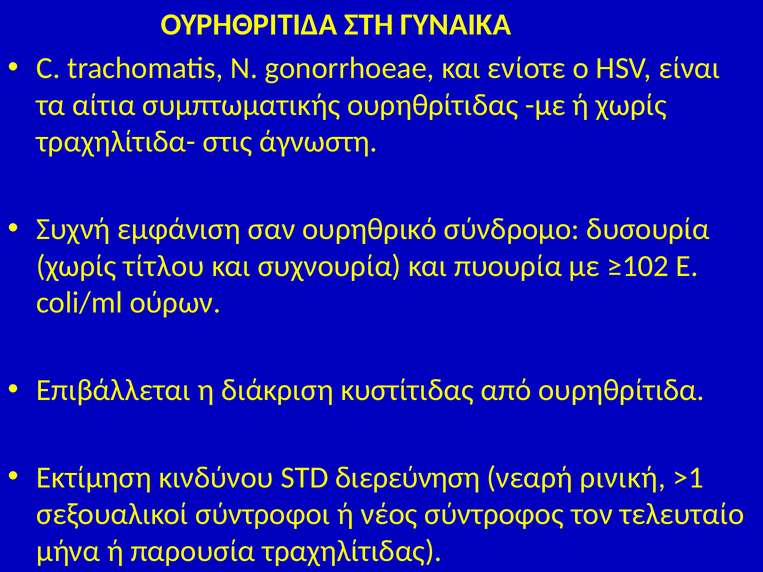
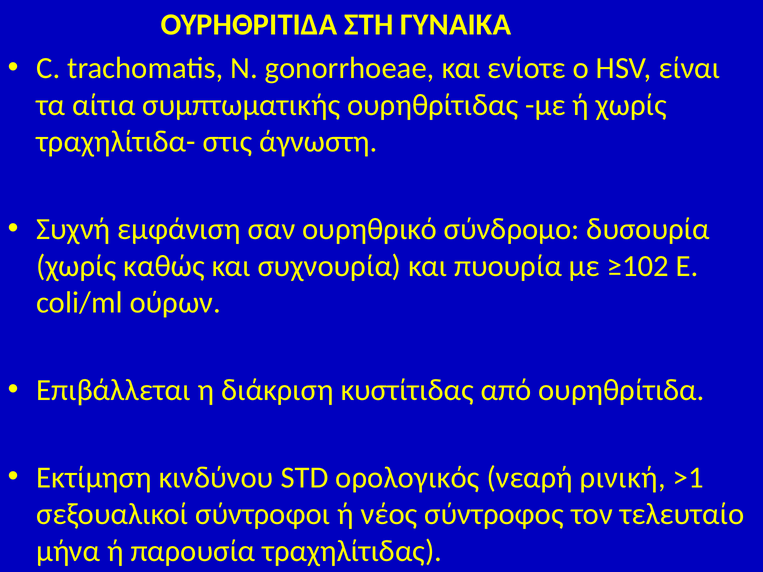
τίτλου: τίτλου -> καθώς (164, 266)
διερεύνηση: διερεύνηση -> ορολογικός (407, 478)
